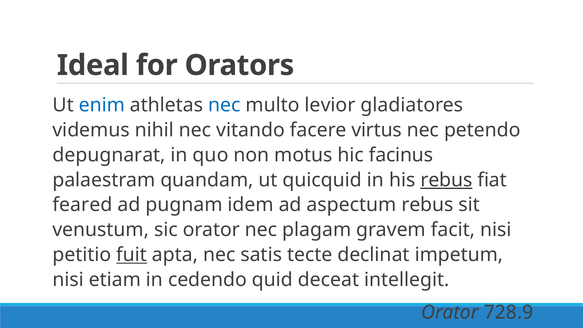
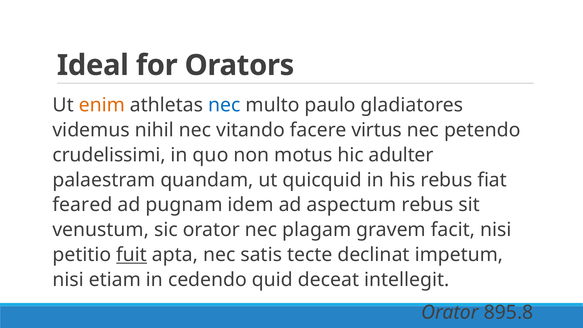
enim colour: blue -> orange (102, 105)
levior: levior -> paulo (330, 105)
depugnarat: depugnarat -> crudelissimi (109, 155)
facinus: facinus -> adulter (401, 155)
rebus underline: present -> none (446, 180)
728.9: 728.9 -> 895.8 (509, 313)
